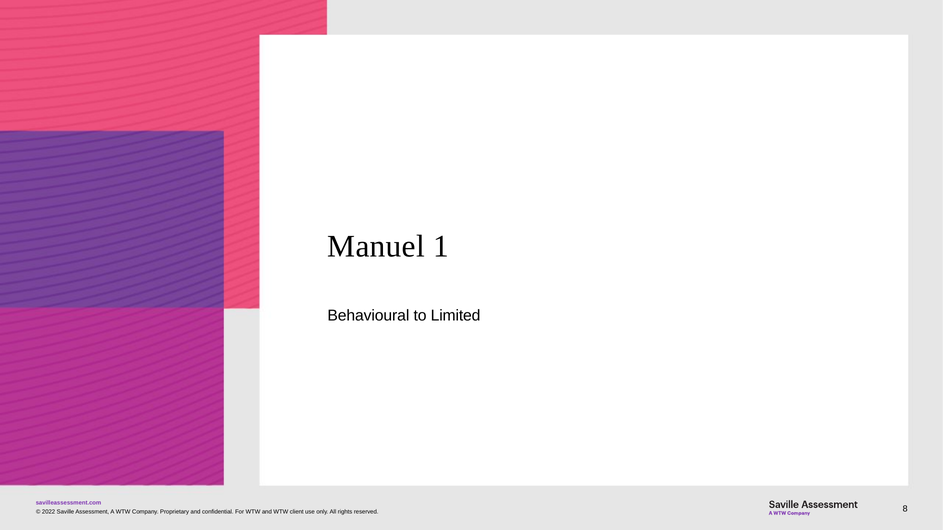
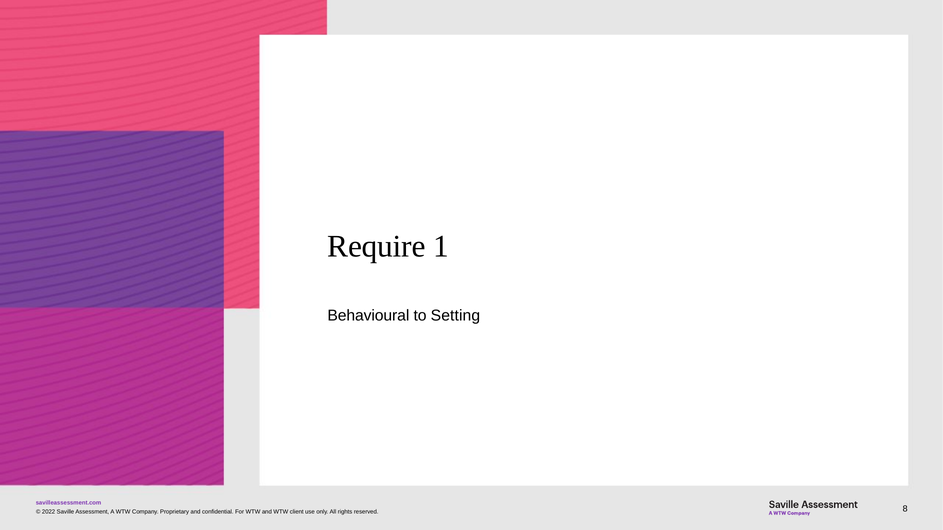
Manuel: Manuel -> Require (376, 246)
Limited: Limited -> Setting (455, 316)
